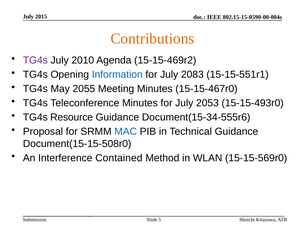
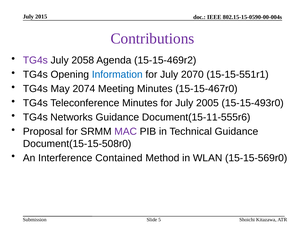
Contributions colour: orange -> purple (152, 38)
2010: 2010 -> 2058 (83, 60)
2083: 2083 -> 2070 (192, 75)
2055: 2055 -> 2074 (84, 89)
2053: 2053 -> 2005 (207, 103)
Resource: Resource -> Networks (72, 117)
Document(15-34-555r6: Document(15-34-555r6 -> Document(15-11-555r6 (196, 117)
MAC colour: blue -> purple (126, 131)
